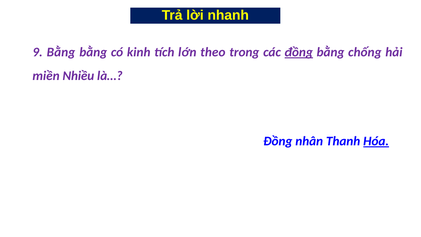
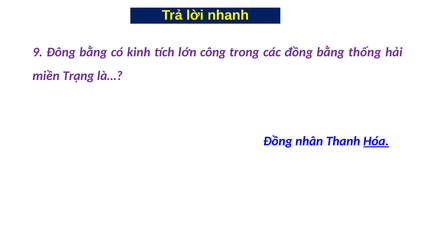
9 Bằng: Bằng -> Đông (61, 52)
theo: theo -> công (213, 52)
đồng underline: present -> none (299, 52)
chống: chống -> thống (365, 52)
Nhiều: Nhiều -> Trạng (78, 76)
